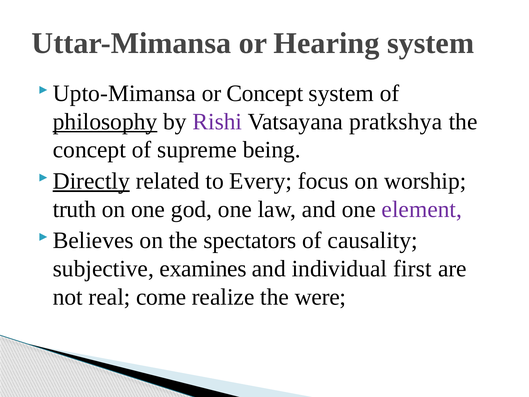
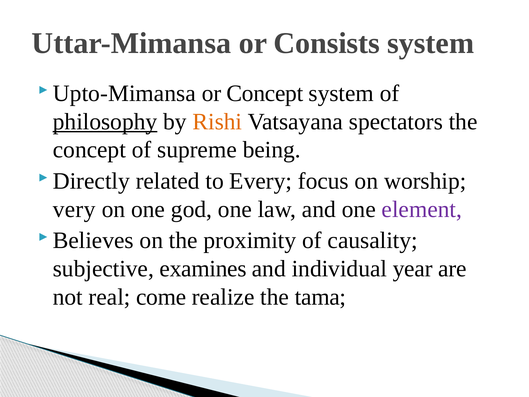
Hearing: Hearing -> Consists (327, 43)
Rishi colour: purple -> orange (217, 122)
pratkshya: pratkshya -> spectators (396, 122)
Directly underline: present -> none (91, 181)
truth: truth -> very (74, 209)
spectators: spectators -> proximity (250, 240)
first: first -> year (413, 269)
were: were -> tama (321, 297)
